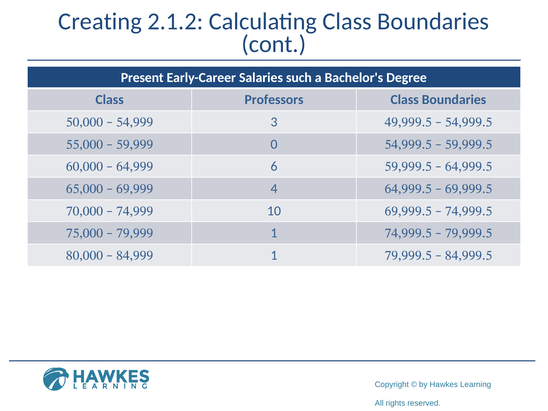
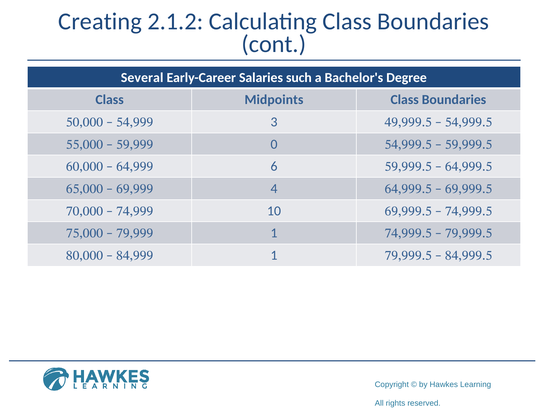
Present: Present -> Several (142, 78)
Professors: Professors -> Midpoints (274, 100)
